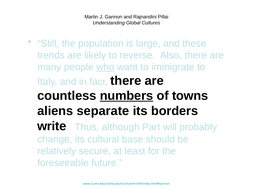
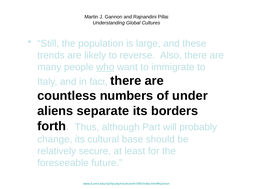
numbers underline: present -> none (126, 96)
towns: towns -> under (190, 96)
write: write -> forth (52, 127)
